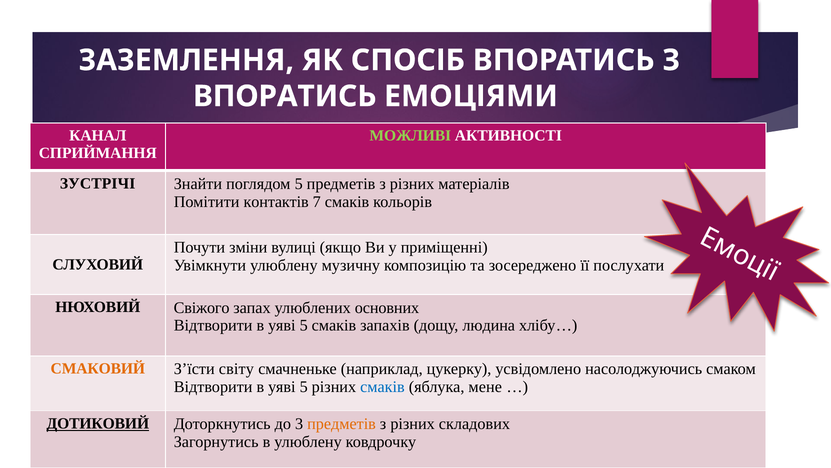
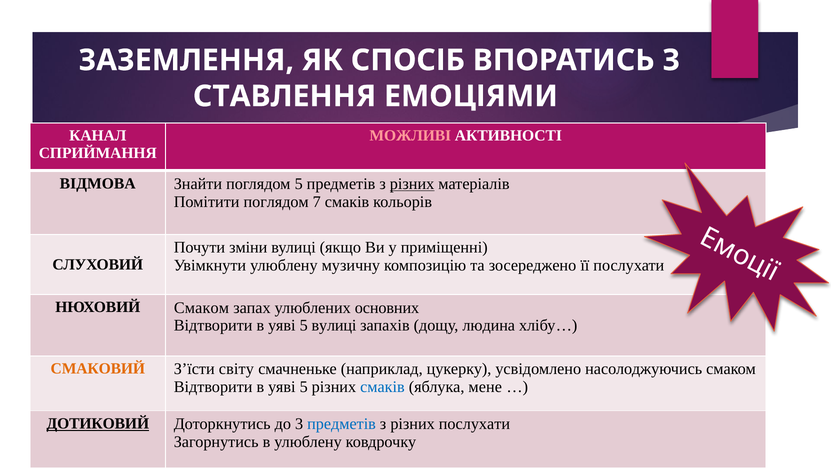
ВПОРАТИСЬ: ВПОРАТИСЬ -> СТАВЛЕННЯ (285, 96)
МОЖЛИВІ colour: light green -> pink (410, 136)
ЗУСТРІЧІ: ЗУСТРІЧІ -> ВІДМОВА (98, 183)
різних underline: none -> present (412, 184)
Помітити контактів: контактів -> поглядом (276, 201)
НЮХОВИЙ Свіжого: Свіжого -> Смаком (201, 307)
5 смаків: смаків -> вулиці (334, 325)
предметів colour: orange -> blue (342, 423)
різних складових: складових -> послухати (474, 423)
